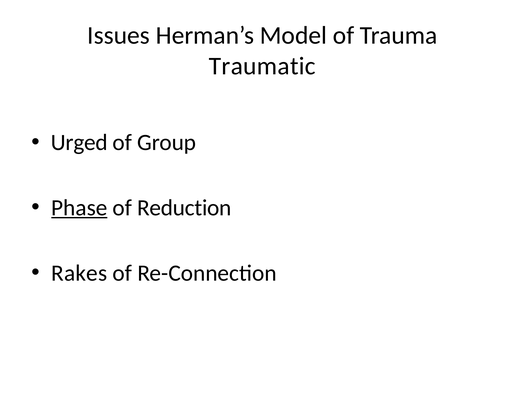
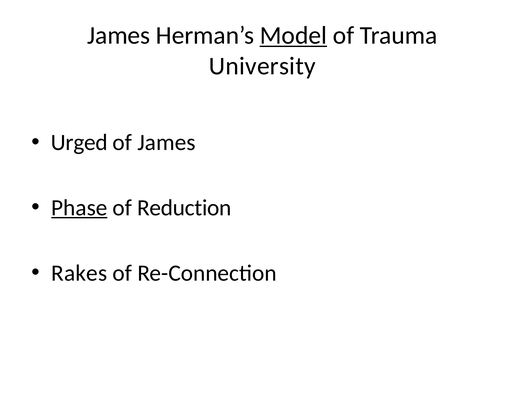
Issues: Issues -> James (119, 35)
Model underline: none -> present (293, 35)
Traumatic: Traumatic -> University (262, 66)
of Group: Group -> James (166, 143)
